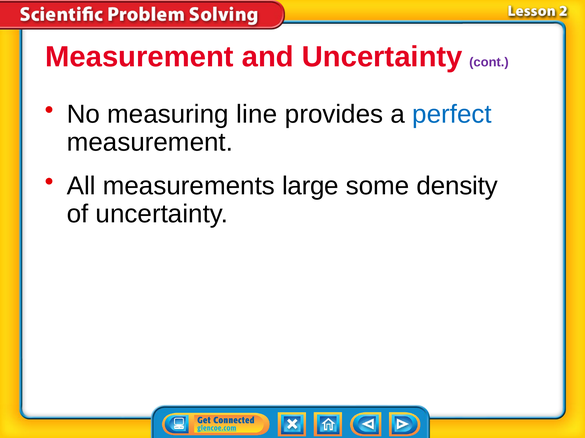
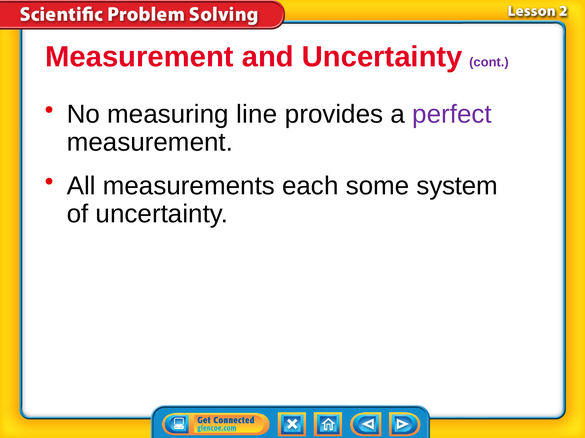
perfect colour: blue -> purple (452, 114)
large: large -> each (310, 186)
density: density -> system (457, 186)
